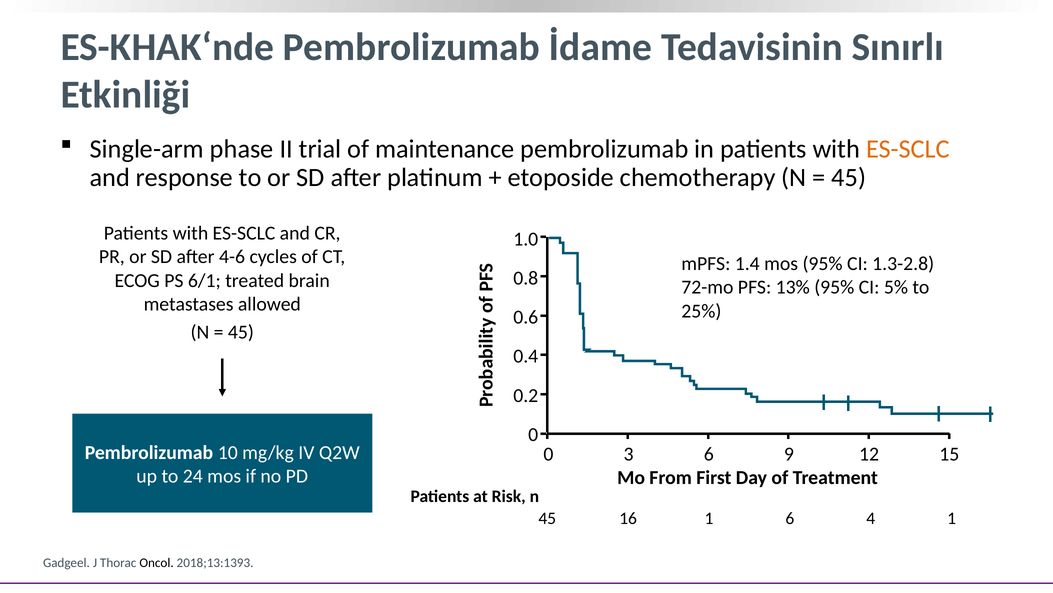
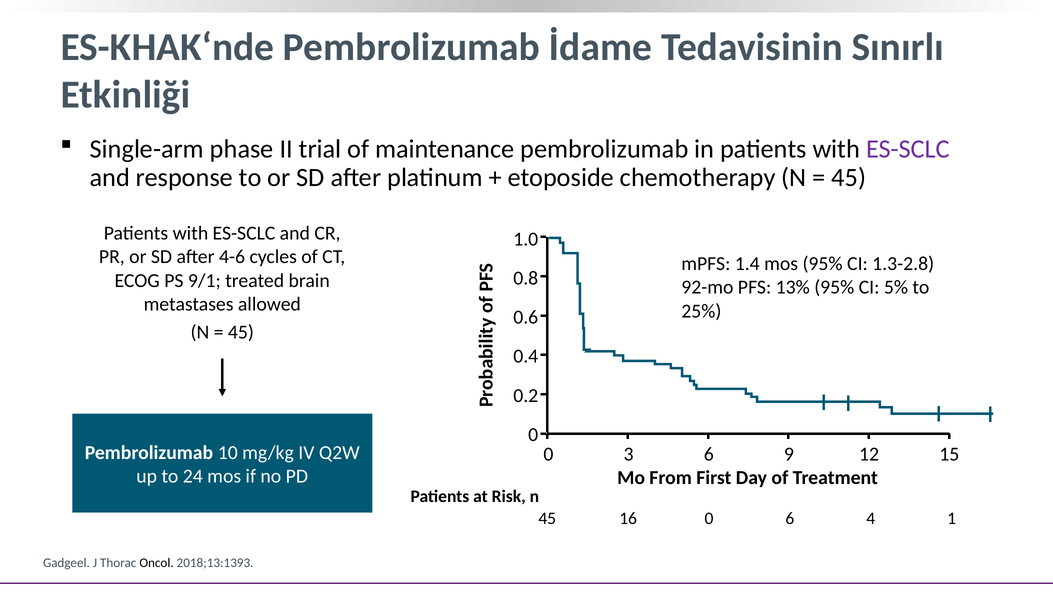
ES-SCLC colour: orange -> purple (908, 149)
6/1: 6/1 -> 9/1 (204, 280)
72-mo: 72-mo -> 92-mo (707, 287)
16 1: 1 -> 0 (709, 518)
